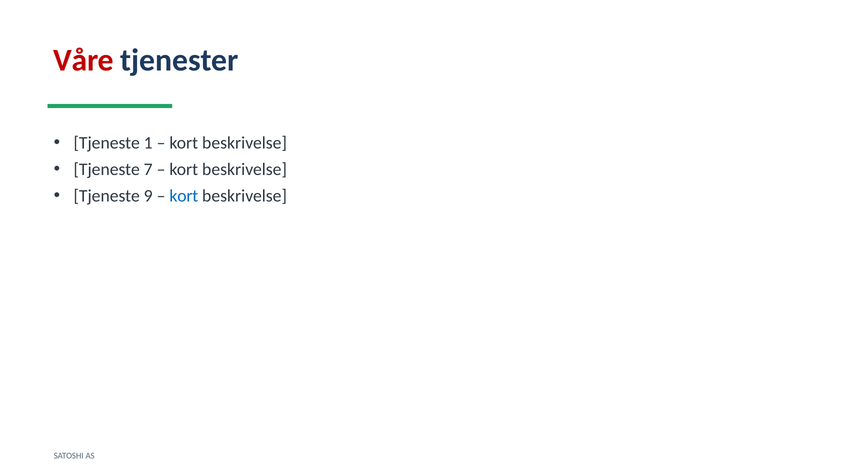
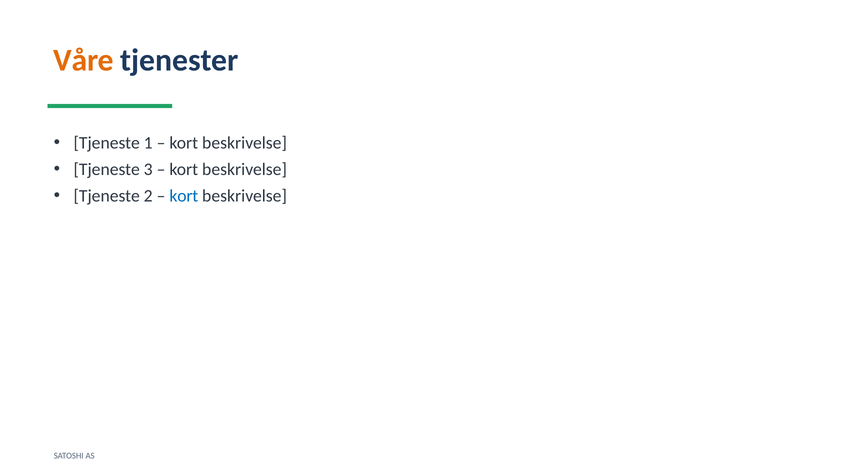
Våre colour: red -> orange (84, 60)
7: 7 -> 3 (148, 170)
9: 9 -> 2 (148, 196)
